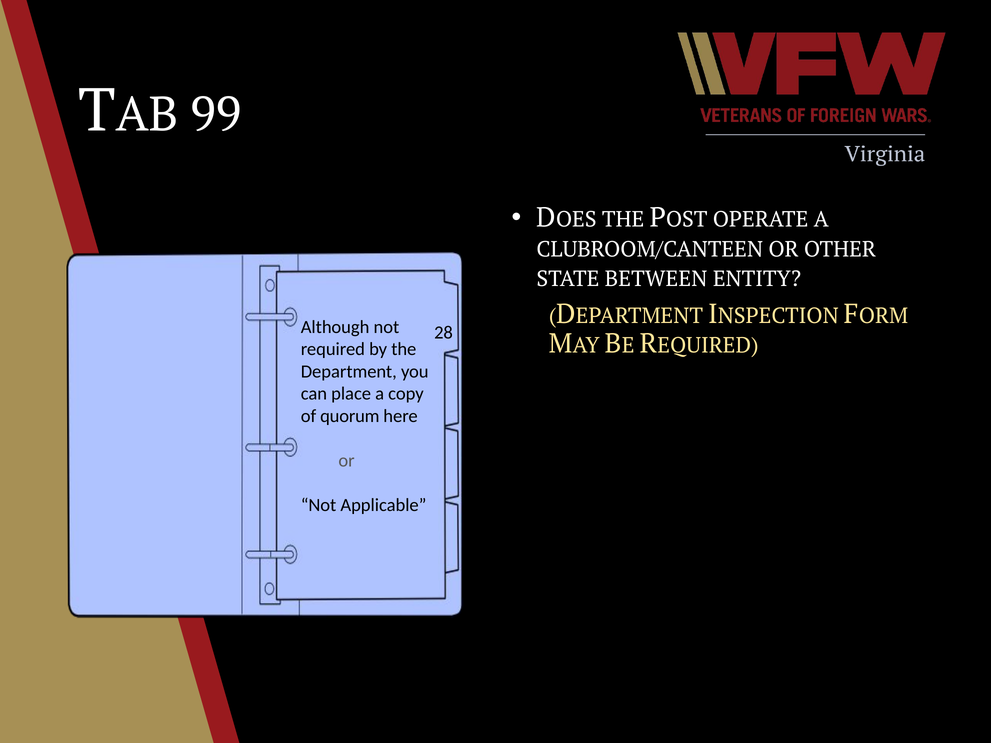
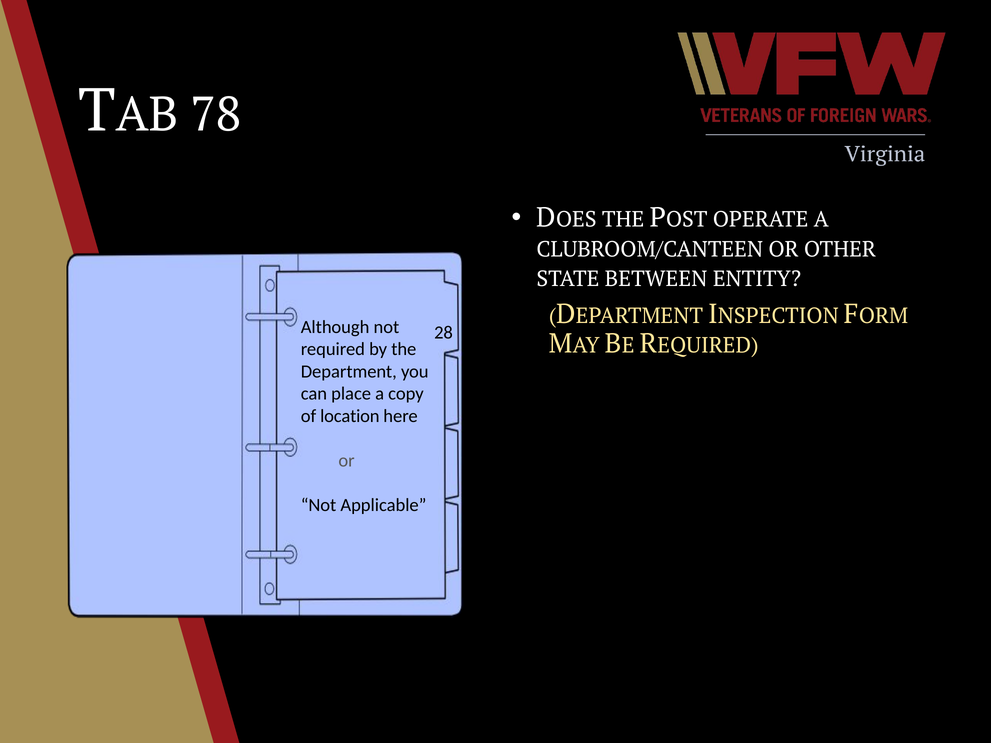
99: 99 -> 78 (216, 115)
quorum: quorum -> location (350, 416)
